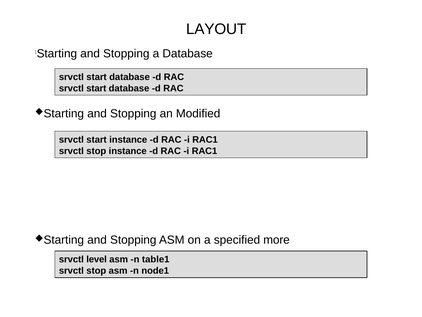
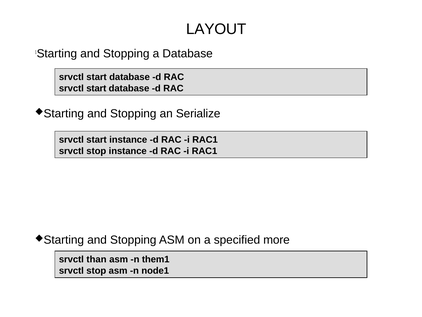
Modified: Modified -> Serialize (198, 113)
level: level -> than (96, 259)
table1: table1 -> them1 (156, 259)
